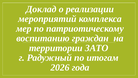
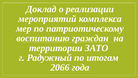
2026: 2026 -> 2066 (60, 67)
